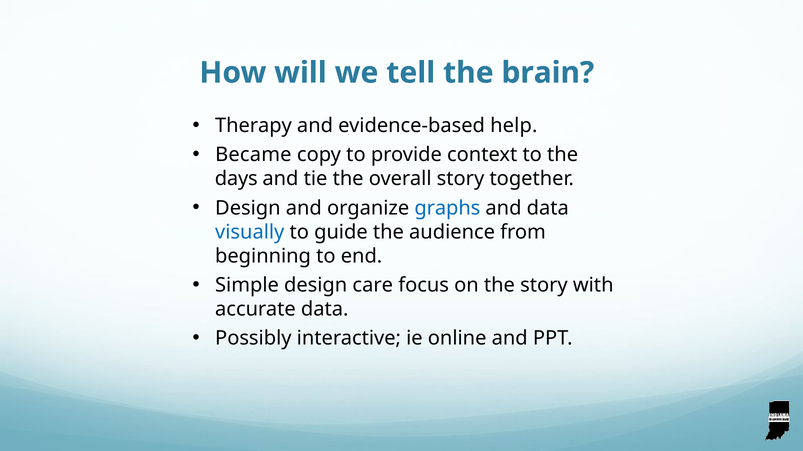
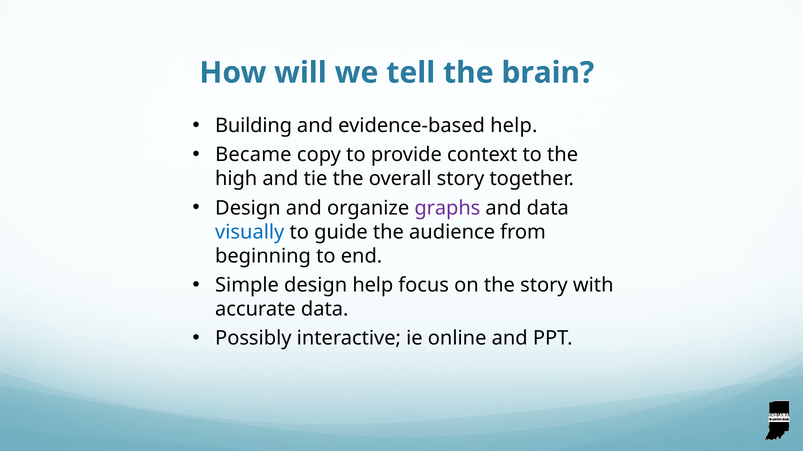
Therapy: Therapy -> Building (254, 126)
days: days -> high (236, 179)
graphs colour: blue -> purple (447, 208)
design care: care -> help (373, 286)
